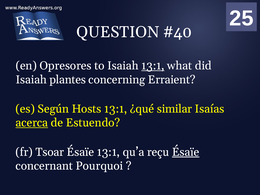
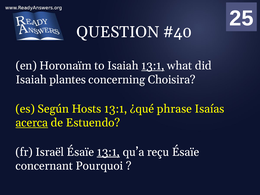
Opresores: Opresores -> Horonaïm (66, 66)
Erraient: Erraient -> Choisira (172, 80)
similar: similar -> phrase (174, 109)
Tsoar: Tsoar -> Israël (50, 152)
13:1 underline: none -> present (108, 152)
Ésaïe underline: present -> none (186, 152)
